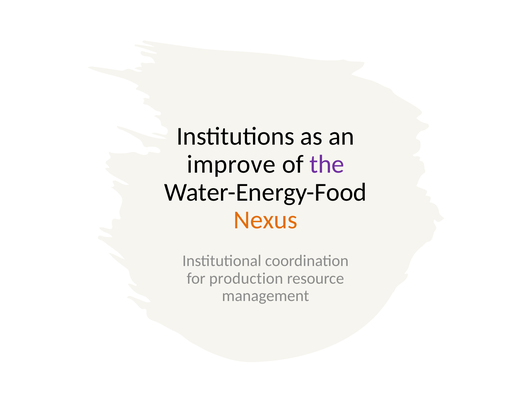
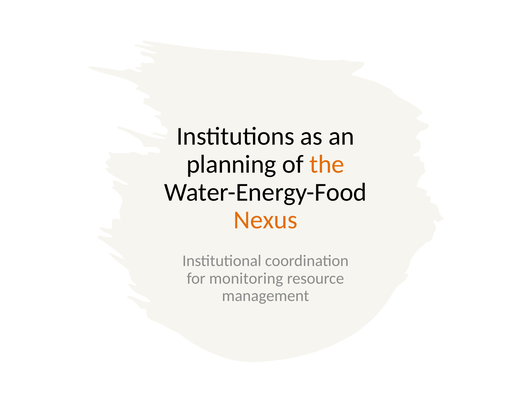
improve: improve -> planning (231, 164)
the colour: purple -> orange (327, 164)
production: production -> monitoring (246, 279)
